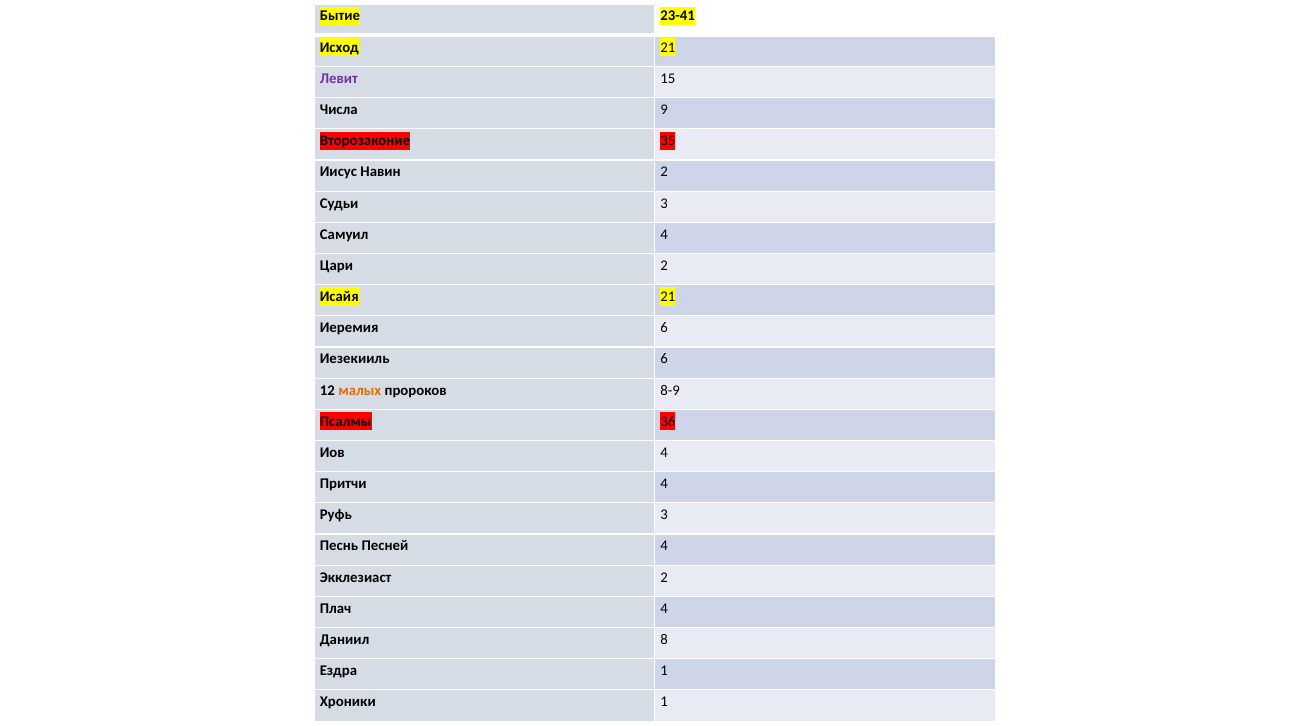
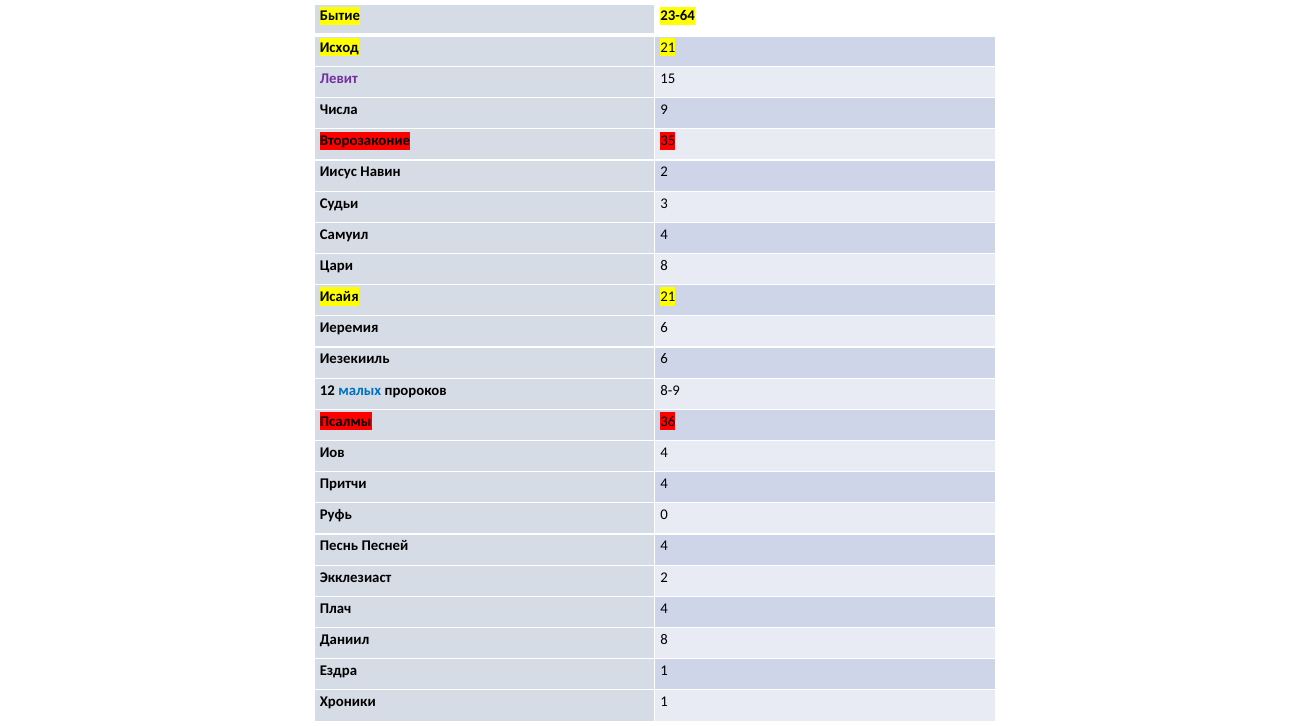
23-41: 23-41 -> 23-64 (678, 16)
Цари 2: 2 -> 8 (664, 265)
малых colour: orange -> blue (360, 390)
Руфь 3: 3 -> 0 (664, 515)
